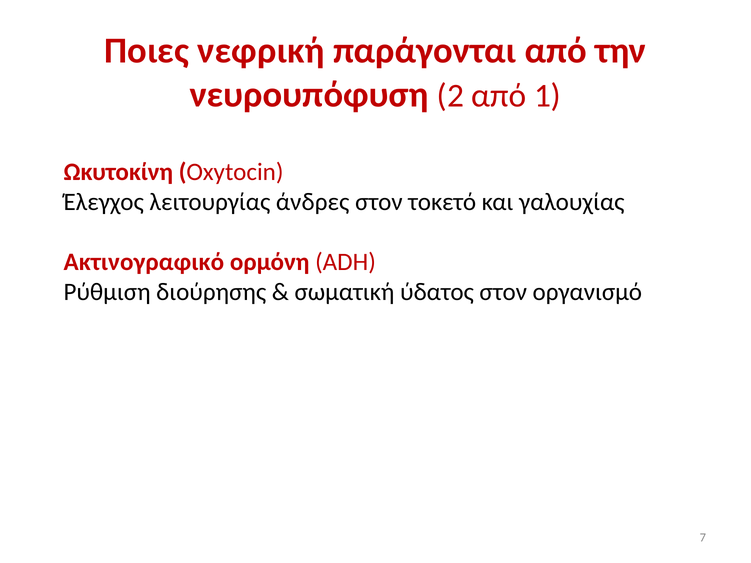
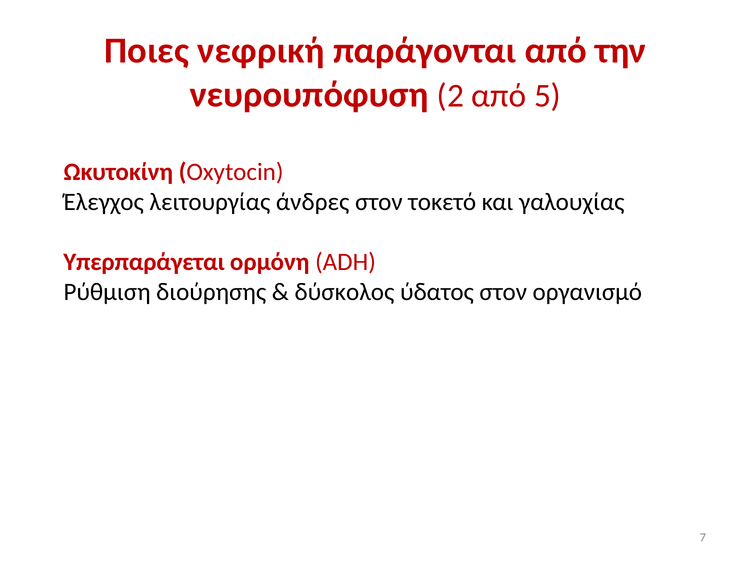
1: 1 -> 5 (548, 96)
Ακτινογραφικό: Ακτινογραφικό -> Υπερπαράγεται (144, 262)
σωματική: σωματική -> δύσκολος (344, 292)
